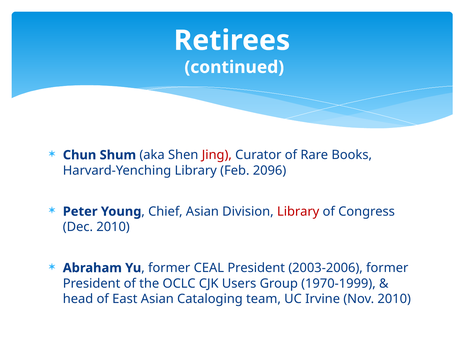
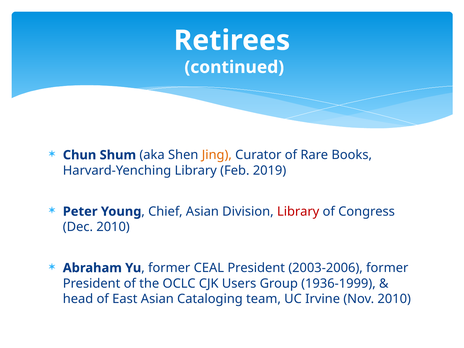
Jing colour: red -> orange (217, 155)
2096: 2096 -> 2019 (270, 171)
1970-1999: 1970-1999 -> 1936-1999 (338, 283)
